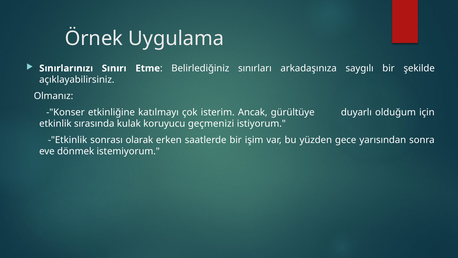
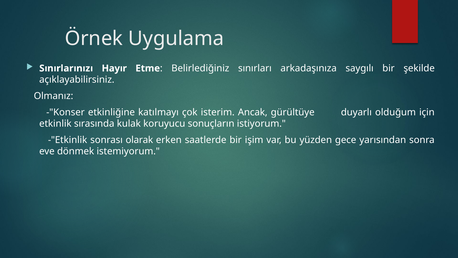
Sınırı: Sınırı -> Hayır (114, 68)
geçmenizi: geçmenizi -> sonuçların (211, 124)
